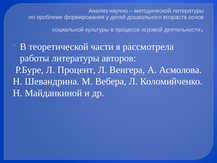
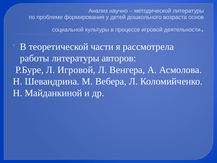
Л Процент: Процент -> Игровой (76, 70)
